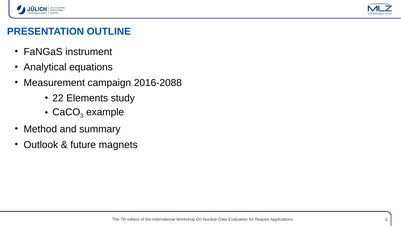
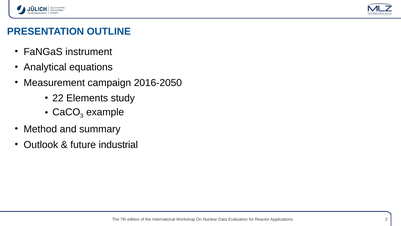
2016-2088: 2016-2088 -> 2016-2050 (158, 83)
magnets: magnets -> industrial (118, 144)
